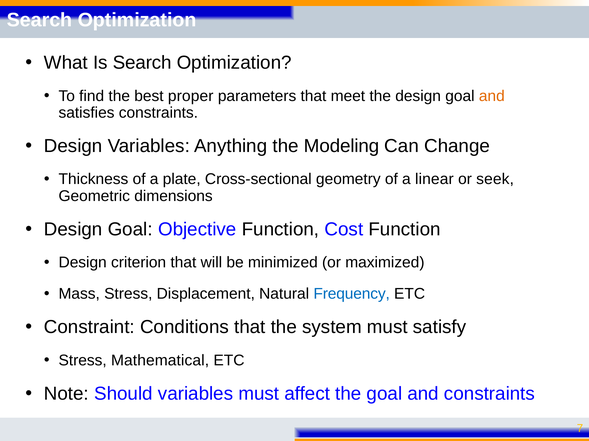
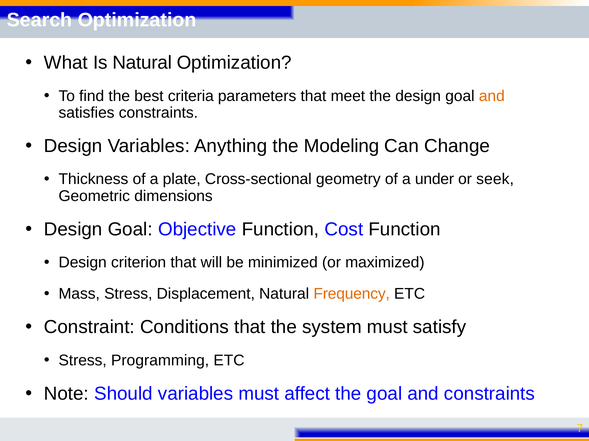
Is Search: Search -> Natural (142, 63)
proper: proper -> criteria (191, 96)
linear: linear -> under (435, 180)
Frequency colour: blue -> orange (352, 294)
Mathematical: Mathematical -> Programming (160, 361)
